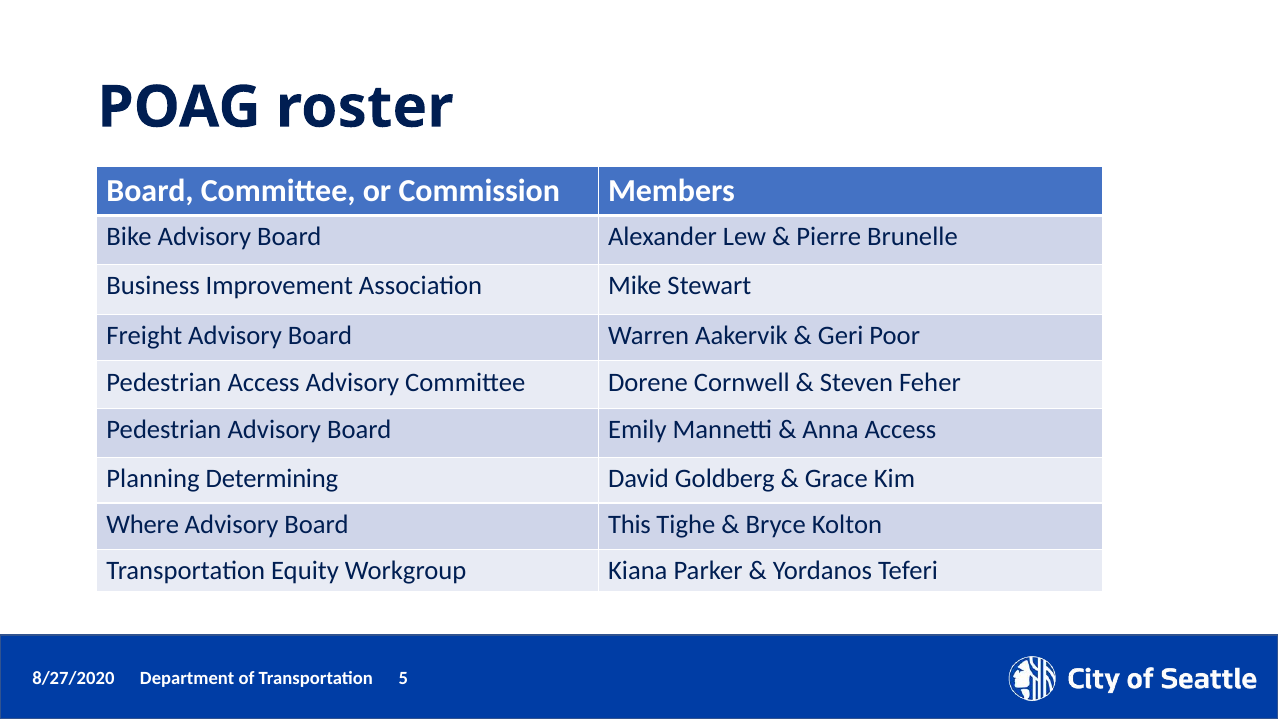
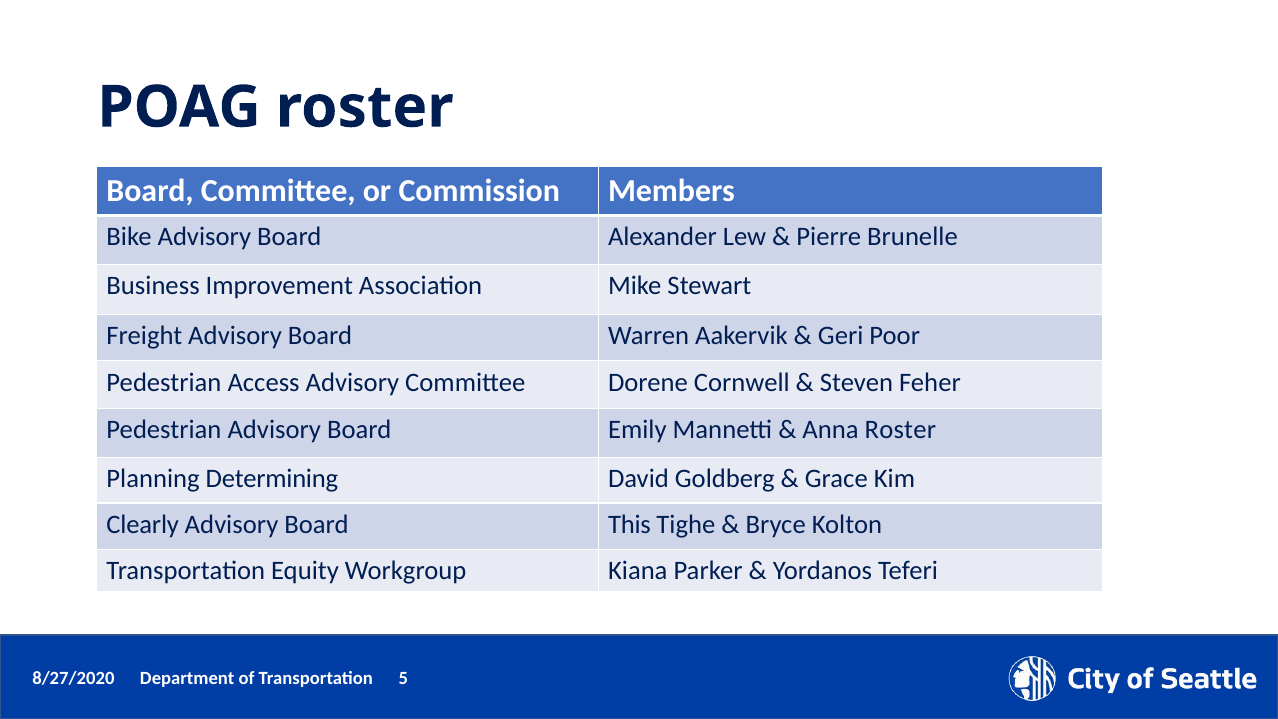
Anna Access: Access -> Roster (900, 430)
Where: Where -> Clearly (143, 524)
